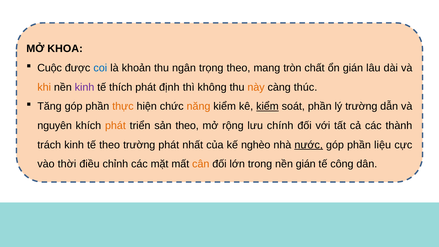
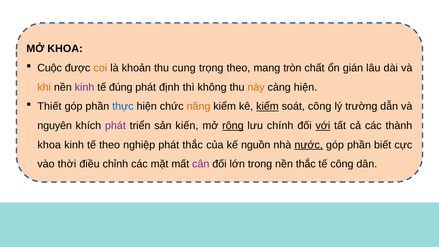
coi colour: blue -> orange (100, 68)
ngân: ngân -> cung (184, 68)
thích: thích -> đúng (121, 87)
càng thúc: thúc -> hiện (306, 87)
Tăng: Tăng -> Thiết (49, 106)
thực colour: orange -> blue (123, 106)
soát phần: phần -> công (320, 106)
phát colour: orange -> purple (115, 126)
sản theo: theo -> kiến (187, 126)
rộng underline: none -> present (233, 126)
với underline: none -> present (323, 126)
trách: trách -> khoa (49, 145)
theo trường: trường -> nghiệp (139, 145)
phát nhất: nhất -> thắc (193, 145)
nghèo: nghèo -> nguồn (256, 145)
liệu: liệu -> biết (383, 145)
cân colour: orange -> purple (201, 164)
nền gián: gián -> thắc (306, 164)
